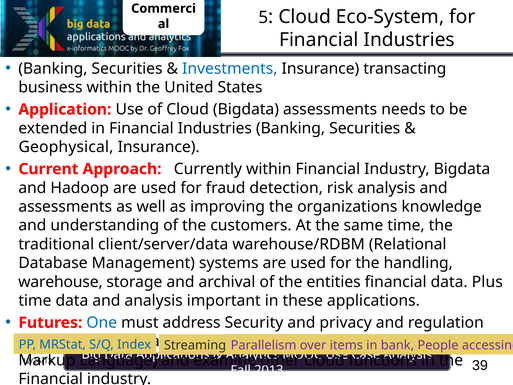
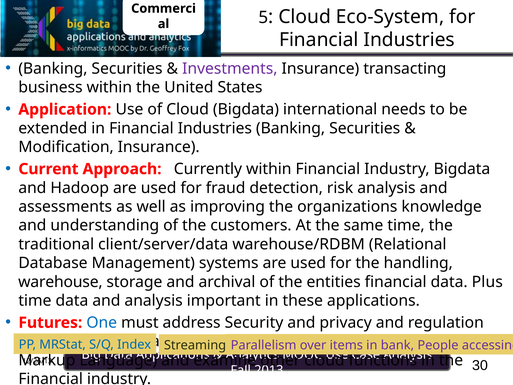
Investments colour: blue -> purple (230, 69)
Bigdata assessments: assessments -> international (330, 109)
Geophysical: Geophysical -> Modification (66, 147)
39: 39 -> 30 (480, 365)
